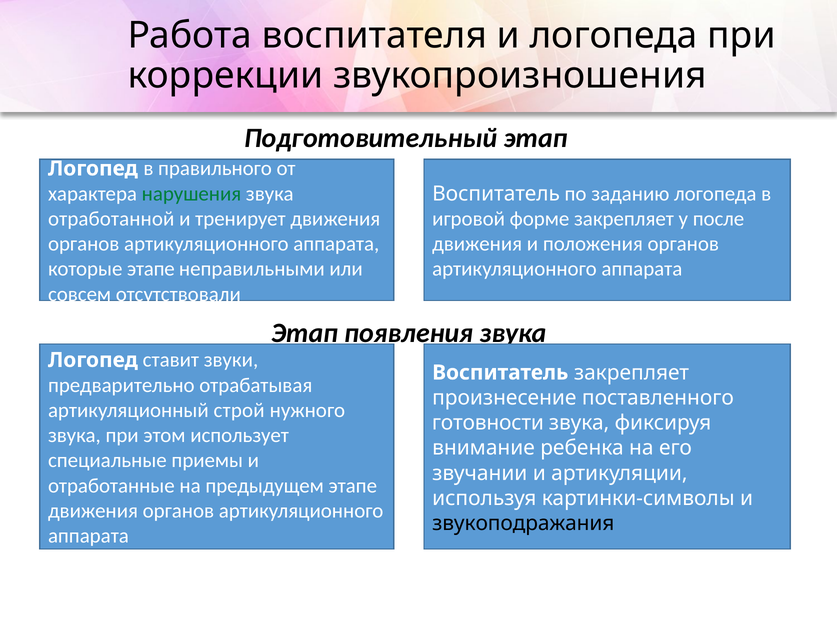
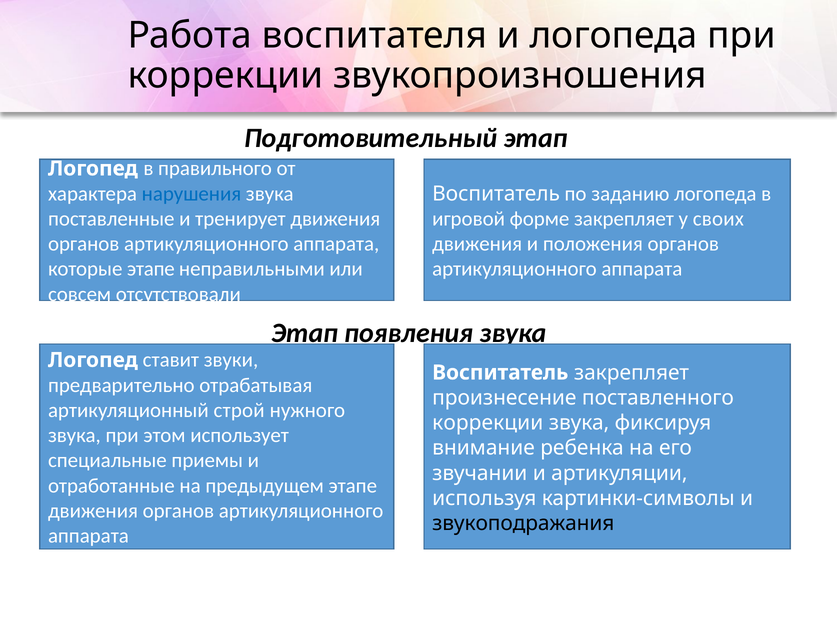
нарушения colour: green -> blue (191, 194)
отработанной: отработанной -> поставленные (111, 219)
после: после -> своих (718, 219)
готовности: готовности -> коррекции (488, 423)
